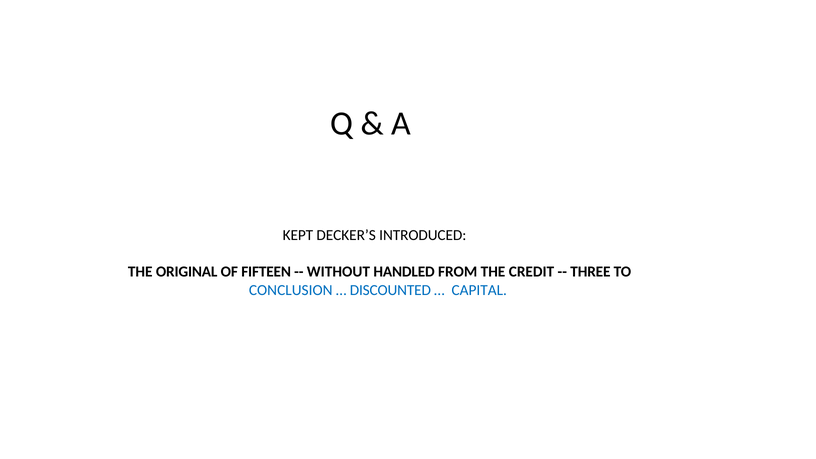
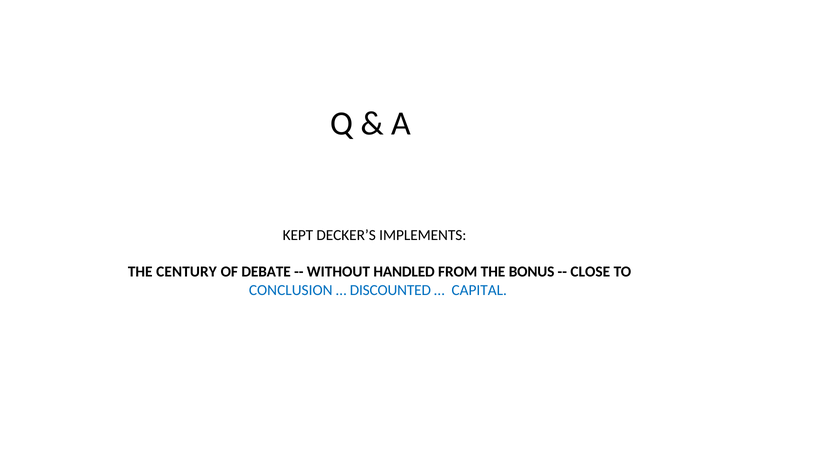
INTRODUCED: INTRODUCED -> IMPLEMENTS (423, 235)
ORIGINAL: ORIGINAL -> CENTURY (186, 272)
FIFTEEN: FIFTEEN -> DEBATE (266, 272)
CREDIT: CREDIT -> BONUS (532, 272)
THREE: THREE -> CLOSE (590, 272)
